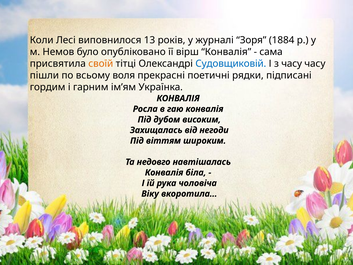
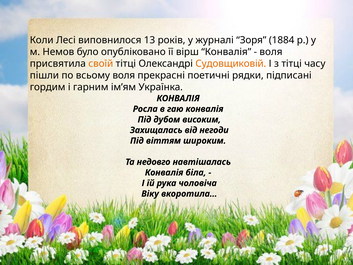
сама: сама -> воля (271, 52)
Судовщиковій colour: blue -> orange (231, 64)
з часу: часу -> тітці (292, 64)
